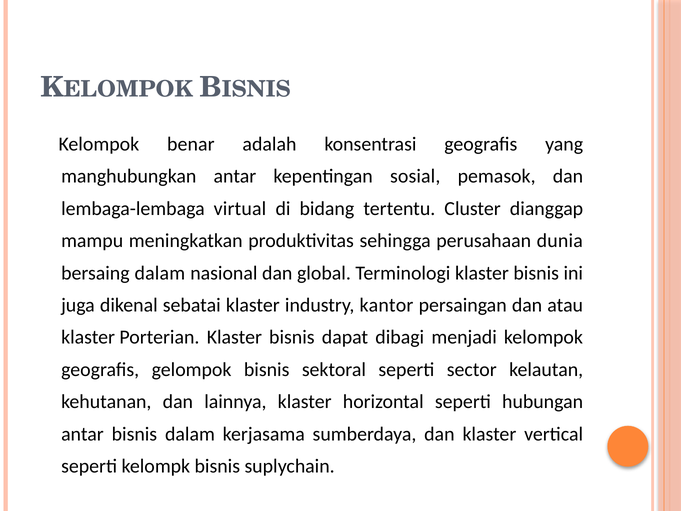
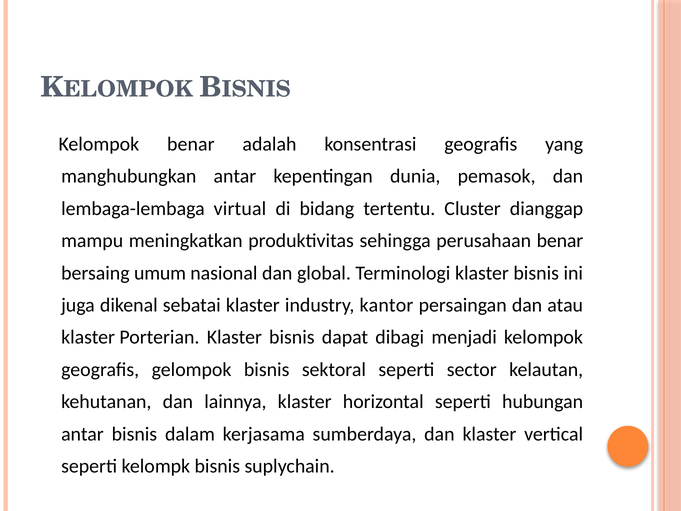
sosial: sosial -> dunia (415, 176)
perusahaan dunia: dunia -> benar (560, 241)
bersaing dalam: dalam -> umum (160, 273)
